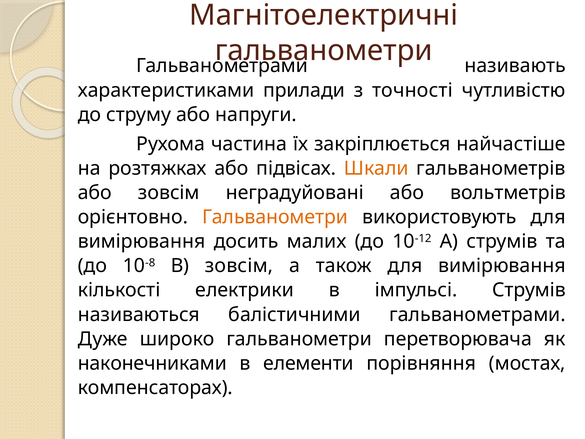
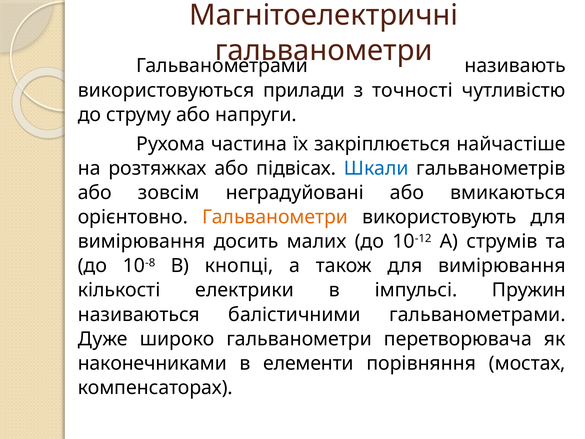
характеристиками: характеристиками -> використовуються (166, 90)
Шкали colour: orange -> blue (376, 168)
вольтметрів: вольтметрів -> вмикаються (508, 193)
В зовсім: зовсім -> кнопці (239, 266)
імпульсі Струмів: Струмів -> Пружин (529, 290)
